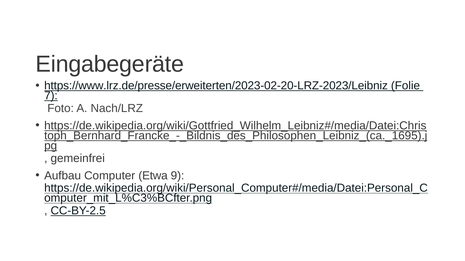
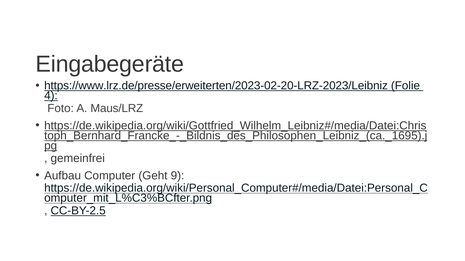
7: 7 -> 4 (51, 96)
Nach/LRZ: Nach/LRZ -> Maus/LRZ (117, 108)
Etwa: Etwa -> Geht (153, 176)
